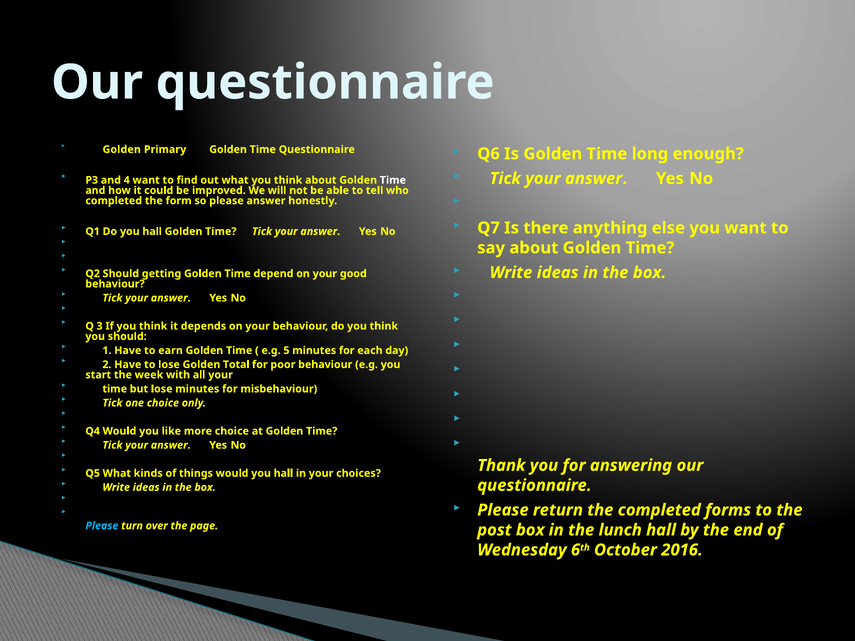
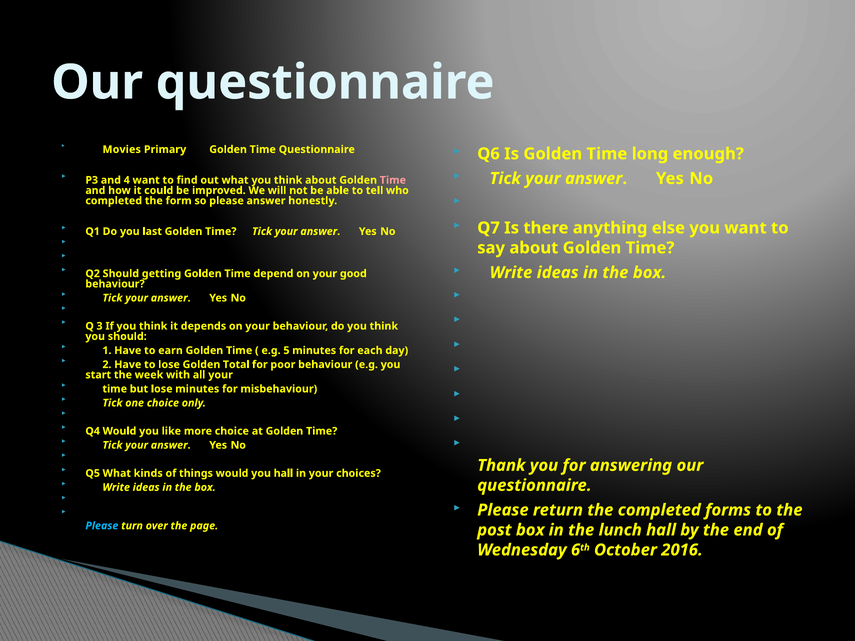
Golden: Golden -> Movies (122, 149)
Time colour: white -> pink (393, 180)
Do you hall: hall -> last (152, 231)
